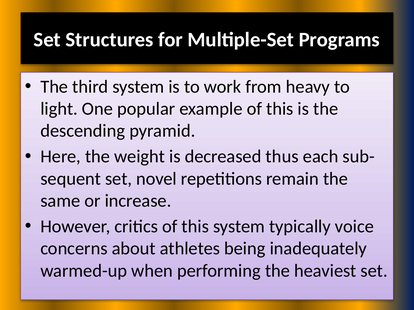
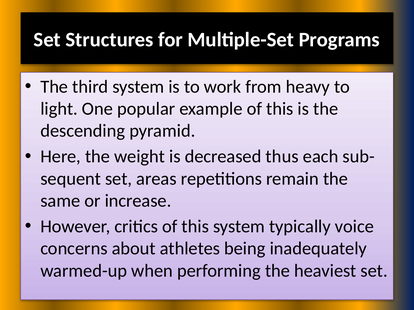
novel: novel -> areas (156, 179)
